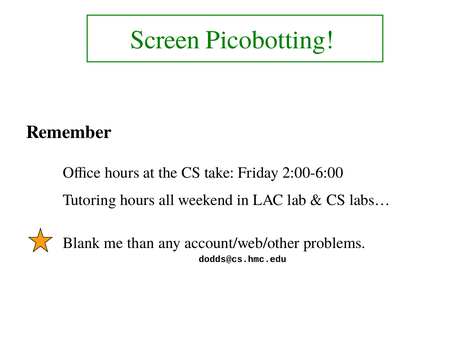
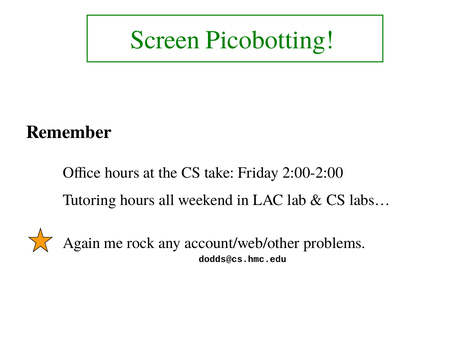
2:00-6:00: 2:00-6:00 -> 2:00-2:00 (313, 172)
Blank: Blank -> Again (81, 243)
than: than -> rock (141, 243)
